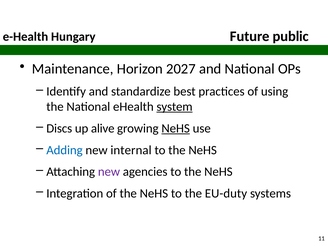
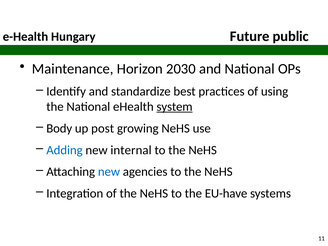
2027: 2027 -> 2030 (181, 69)
Discs: Discs -> Body (59, 128)
alive: alive -> post (103, 128)
NeHS underline: present -> none (176, 128)
new colour: purple -> blue (109, 172)
EU-duty: EU-duty -> EU-have (226, 193)
